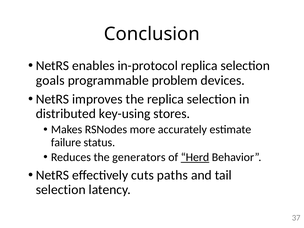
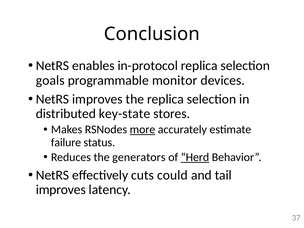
problem: problem -> monitor (175, 80)
key-using: key-using -> key-state (125, 114)
more underline: none -> present (143, 130)
paths: paths -> could (172, 175)
selection: selection -> improves (61, 190)
